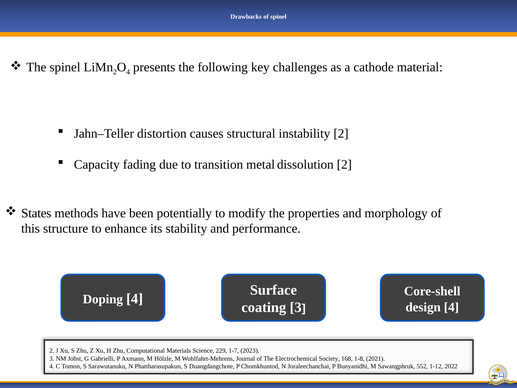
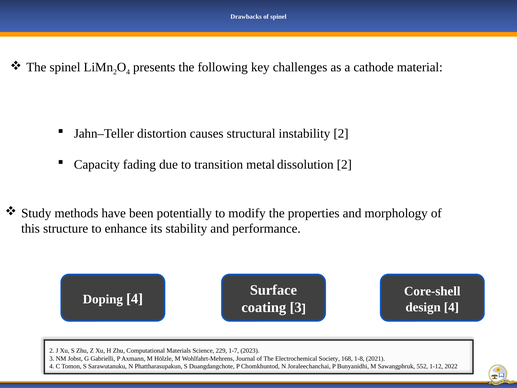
States: States -> Study (36, 213)
